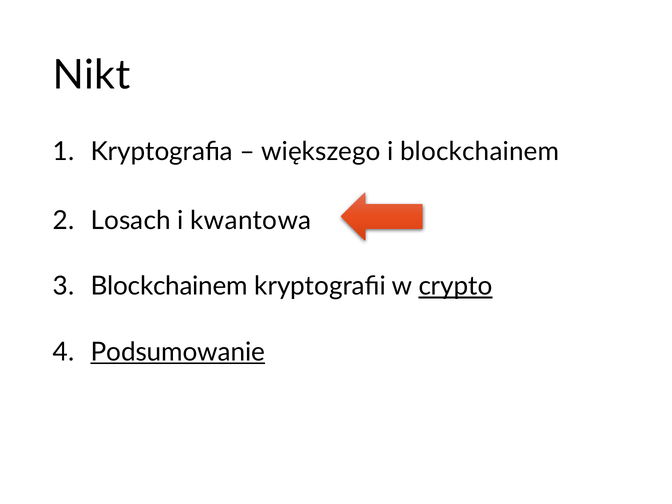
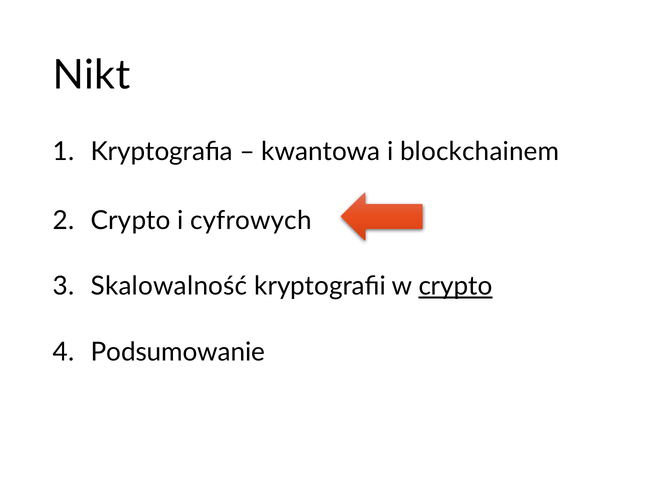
większego: większego -> kwantowa (321, 151)
Losach: Losach -> Crypto (131, 220)
kwantowa: kwantowa -> cyfrowych (251, 220)
Blockchainem: Blockchainem -> Skalowalność (169, 286)
Podsumowanie underline: present -> none (178, 352)
